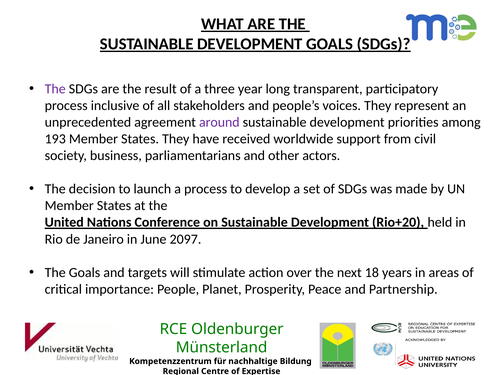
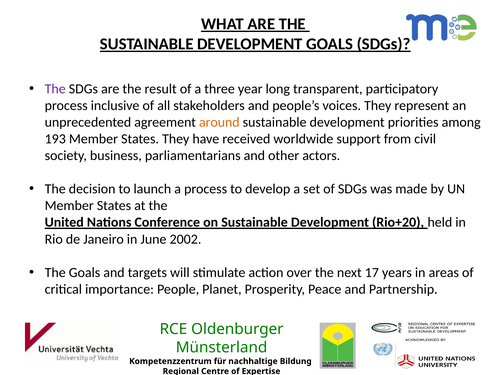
around colour: purple -> orange (219, 122)
2097: 2097 -> 2002 (185, 239)
18: 18 -> 17 (372, 273)
